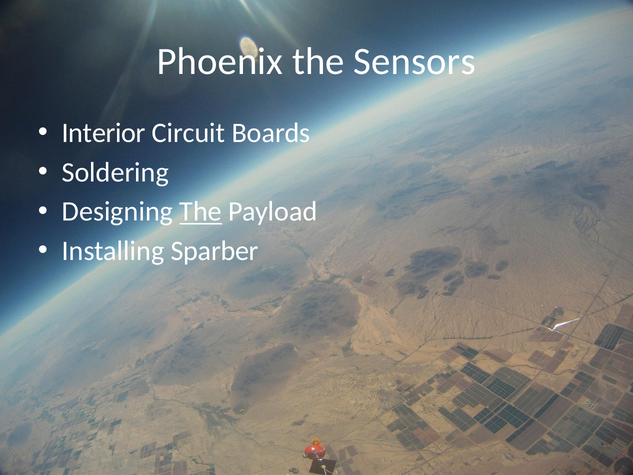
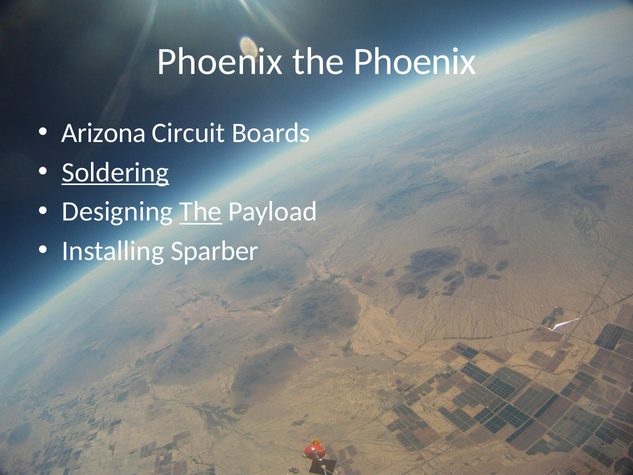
the Sensors: Sensors -> Phoenix (415, 61)
Interior: Interior -> Arizona (104, 133)
Soldering underline: none -> present (115, 172)
